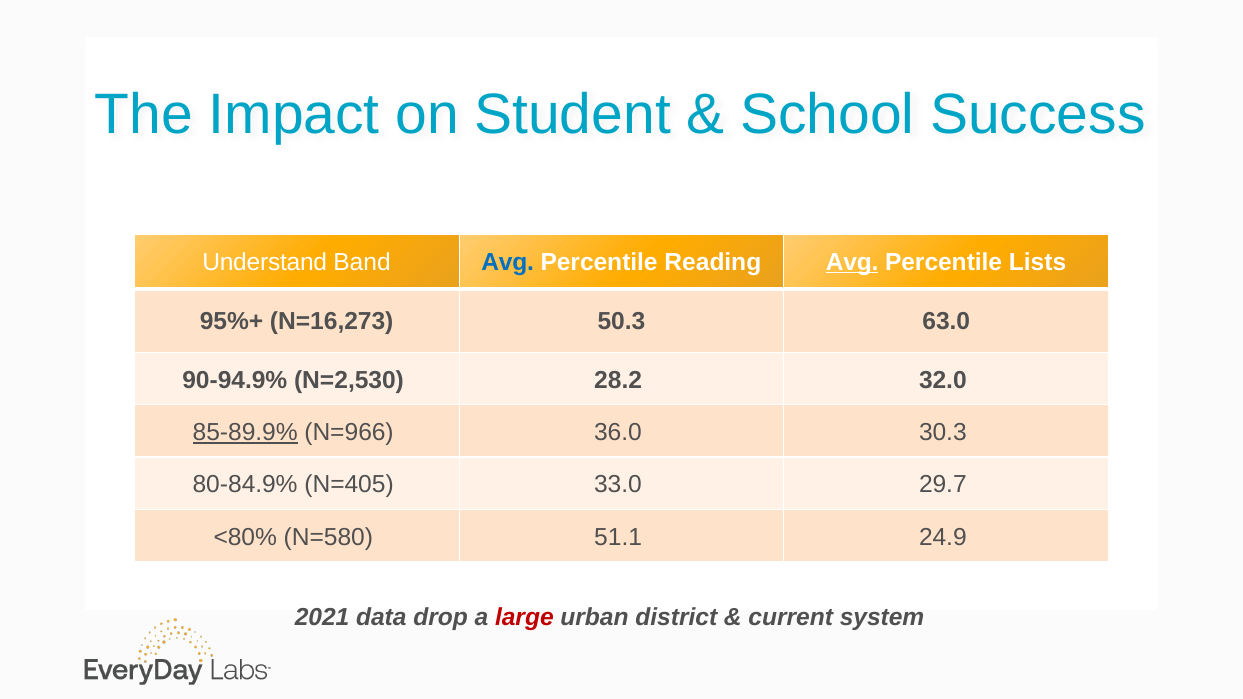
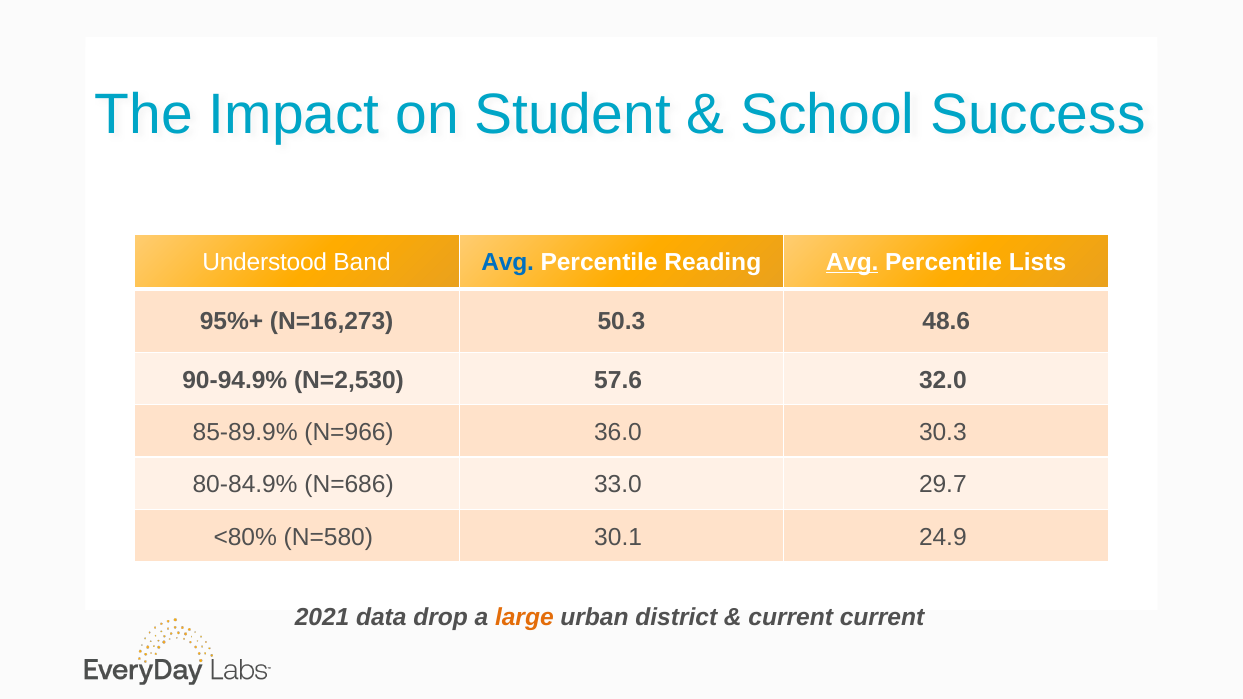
Understand: Understand -> Understood (265, 262)
63.0: 63.0 -> 48.6 (946, 321)
28.2: 28.2 -> 57.6 (618, 380)
85-89.9% underline: present -> none (245, 433)
N=405: N=405 -> N=686 (349, 485)
51.1: 51.1 -> 30.1 (618, 537)
large colour: red -> orange (524, 618)
current system: system -> current (882, 618)
